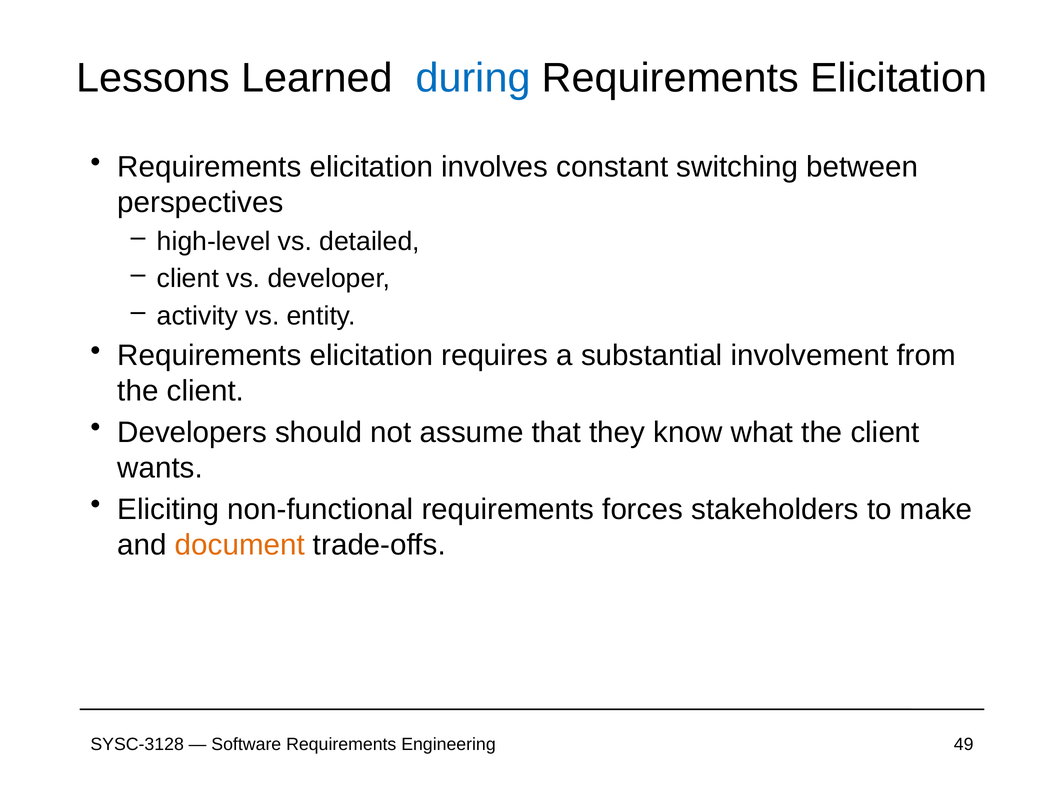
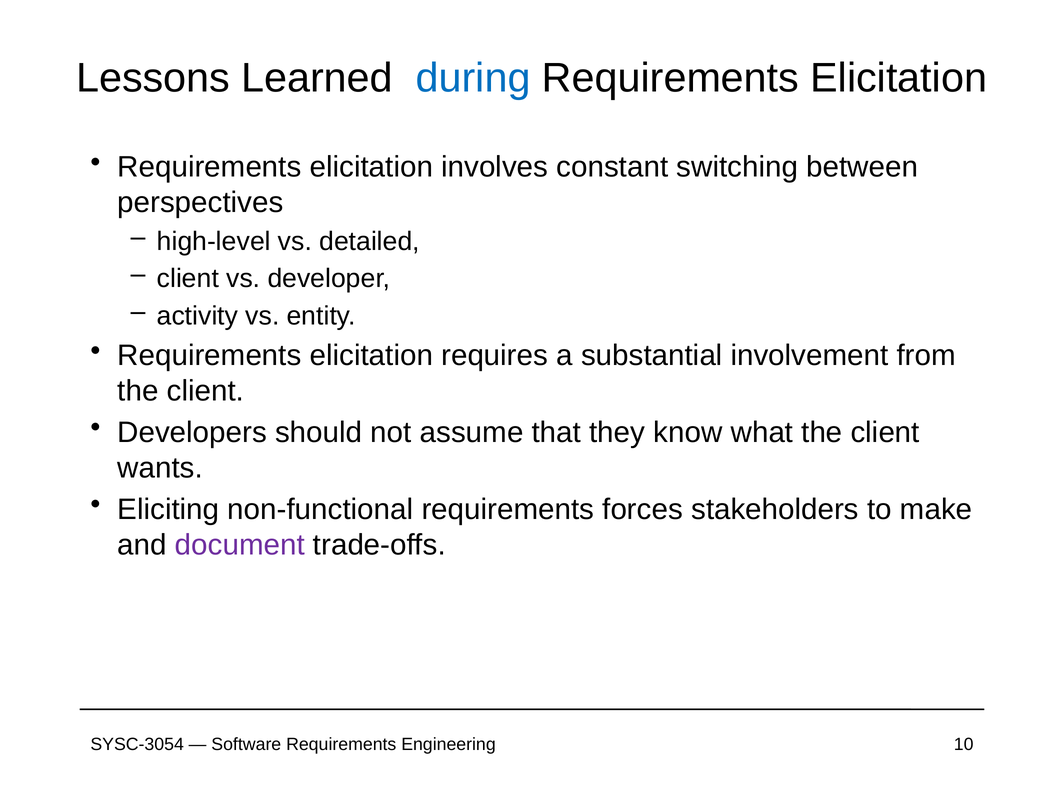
document colour: orange -> purple (240, 545)
SYSC-3128: SYSC-3128 -> SYSC-3054 (137, 744)
49: 49 -> 10 (964, 744)
